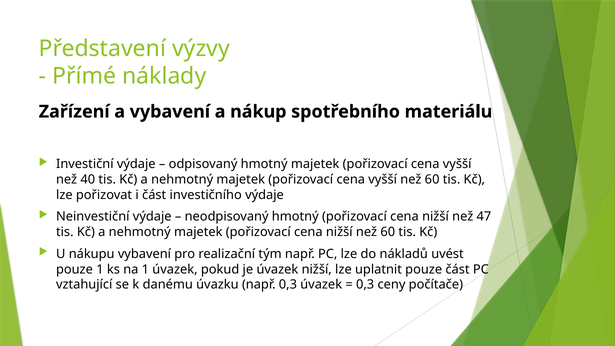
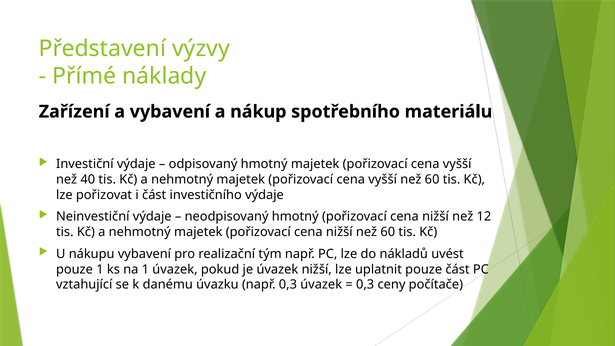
47: 47 -> 12 (484, 217)
